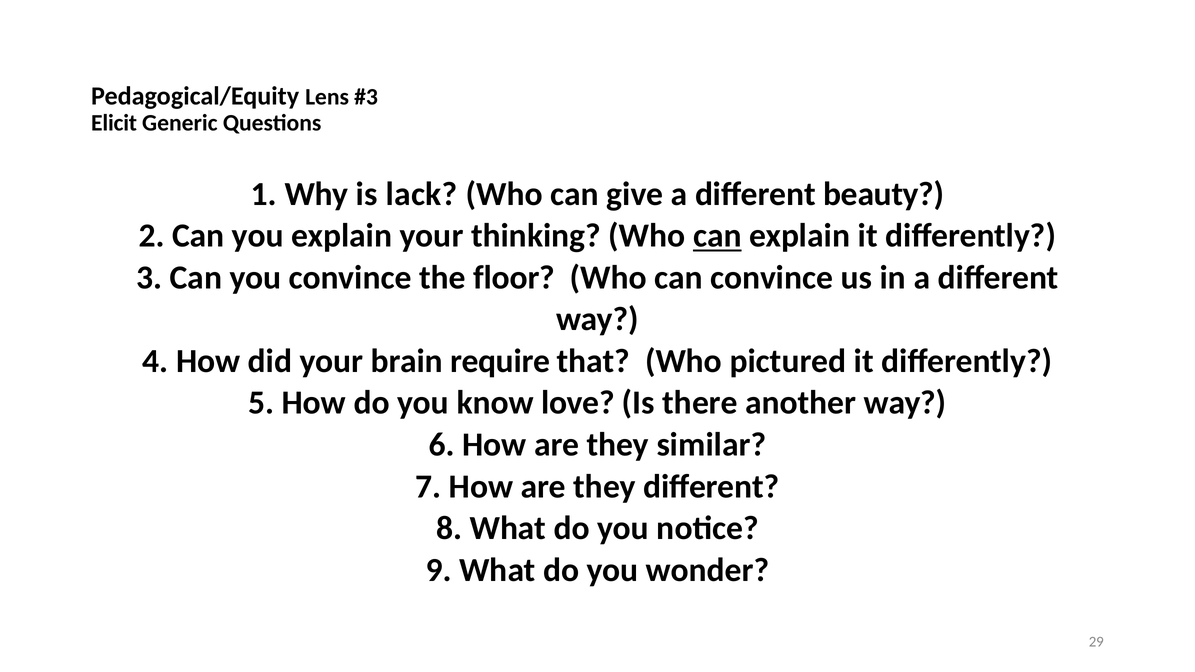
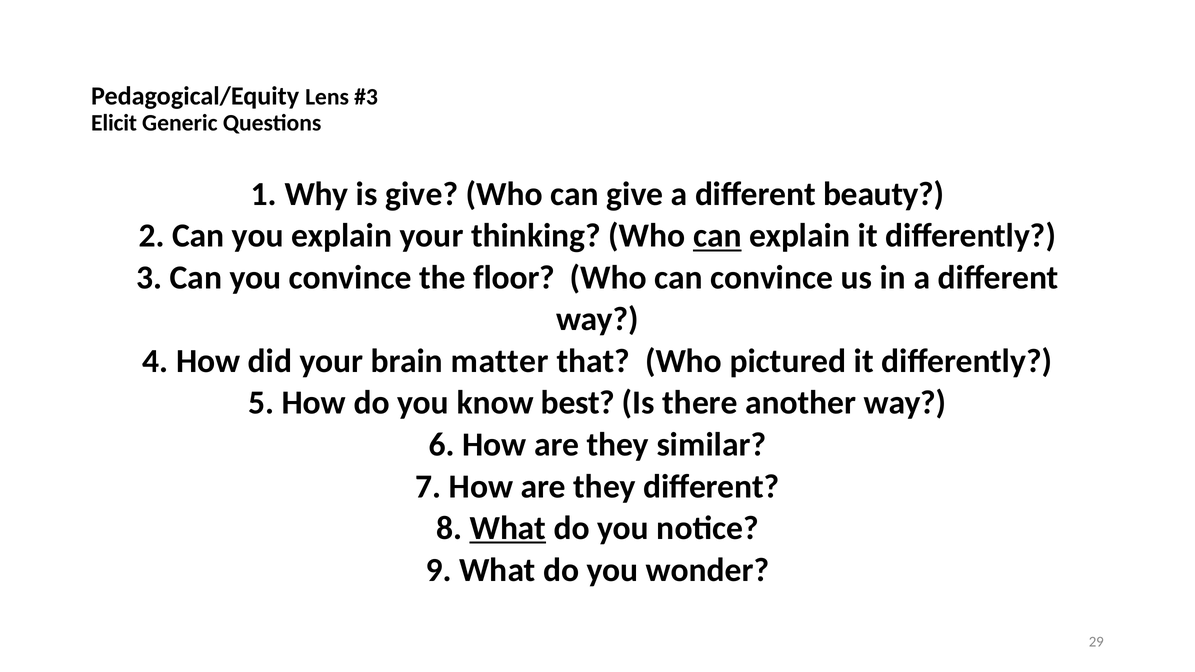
is lack: lack -> give (422, 194)
require: require -> matter (500, 361)
love: love -> best (578, 403)
What underline: none -> present (508, 528)
